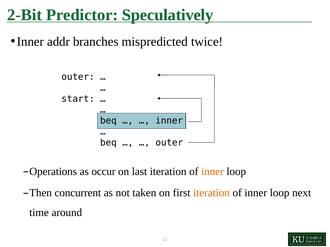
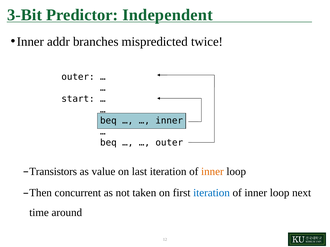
2-Bit: 2-Bit -> 3-Bit (25, 15)
Speculatively: Speculatively -> Independent (168, 15)
Operations: Operations -> Transistors (53, 172)
occur: occur -> value (103, 172)
iteration colour: orange -> blue (212, 193)
